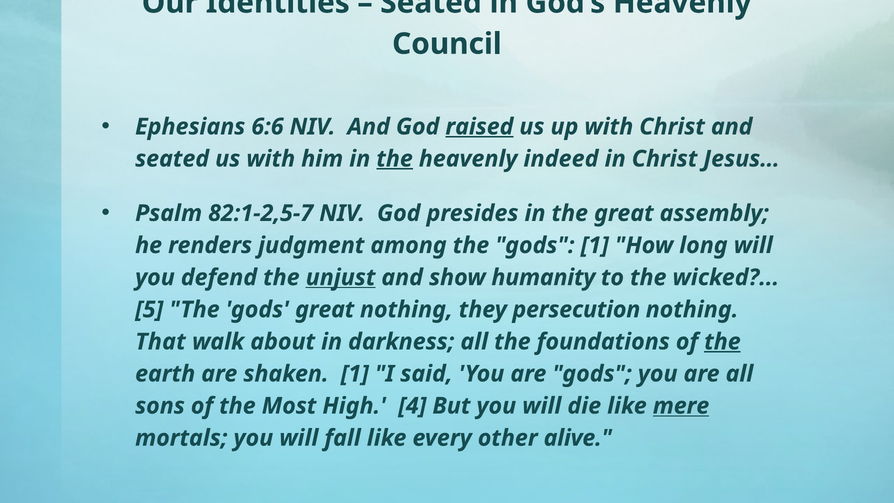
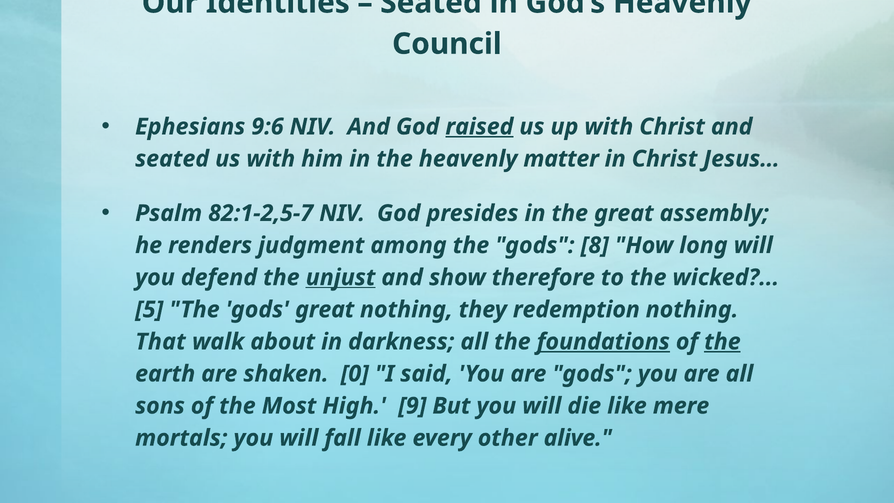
6:6: 6:6 -> 9:6 (267, 127)
the underline: present -> none (395, 159)
indeed: indeed -> matter (561, 159)
gods 1: 1 -> 8 (595, 245)
humanity: humanity -> therefore (543, 278)
persecution: persecution -> redemption (576, 310)
foundations underline: none -> present (603, 342)
shaken 1: 1 -> 0 (355, 374)
4: 4 -> 9 (412, 406)
mere underline: present -> none (681, 406)
